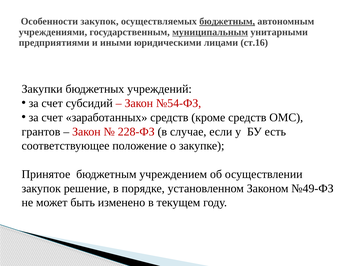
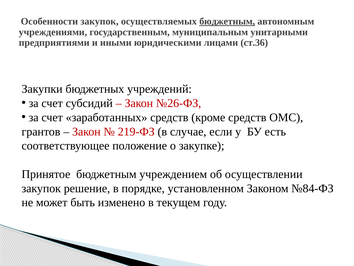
муниципальным underline: present -> none (210, 32)
ст.16: ст.16 -> ст.36 (254, 43)
№54-ФЗ: №54-ФЗ -> №26-ФЗ (179, 103)
228-ФЗ: 228-ФЗ -> 219-ФЗ (136, 131)
№49-ФЗ: №49-ФЗ -> №84-ФЗ (312, 188)
